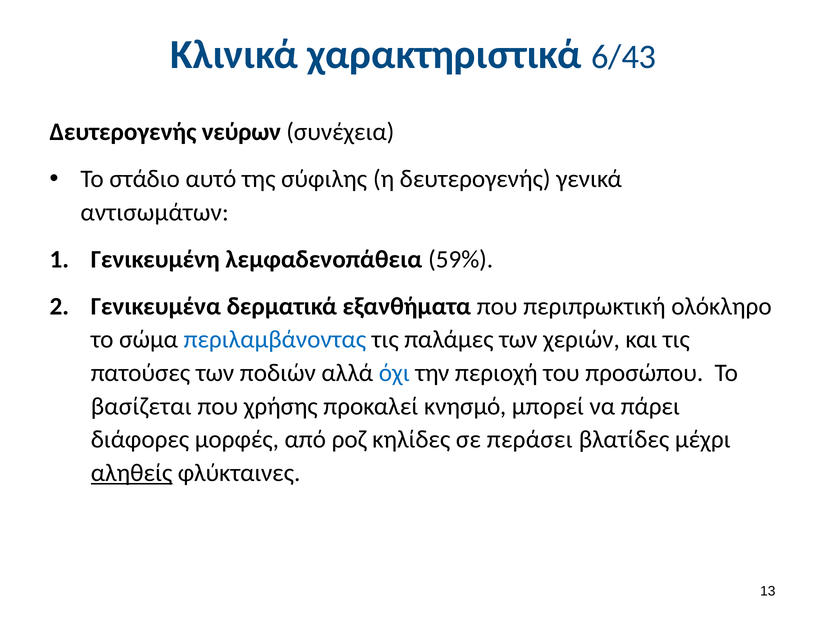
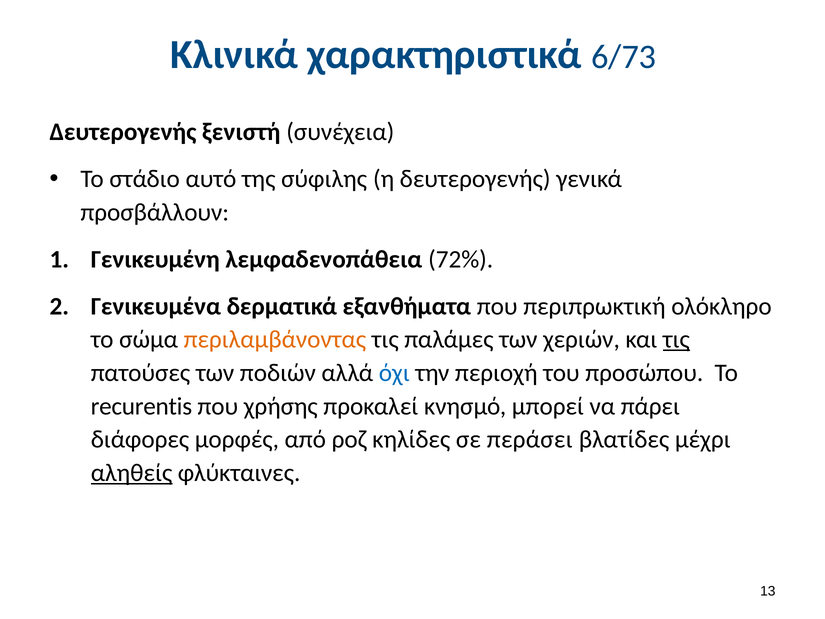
6/43: 6/43 -> 6/73 (624, 57)
νεύρων: νεύρων -> ξενιστή (241, 132)
αντισωμάτων: αντισωμάτων -> προσβάλλουν (155, 212)
59%: 59% -> 72% (461, 259)
περιλαμβάνοντας colour: blue -> orange (275, 340)
τις underline: none -> present (676, 340)
βασίζεται: βασίζεται -> recurentis (141, 406)
